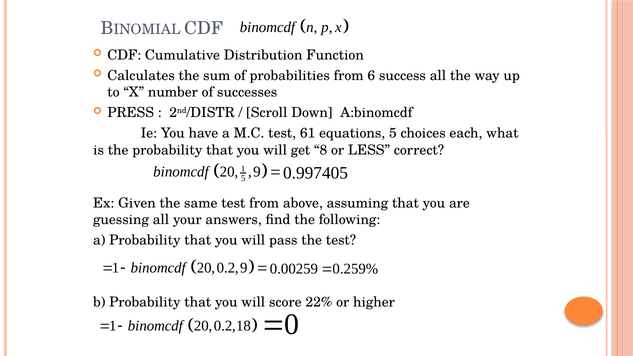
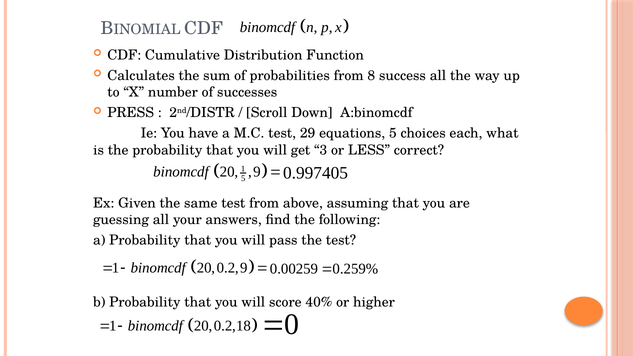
6: 6 -> 8 (371, 76)
61: 61 -> 29 (308, 133)
8: 8 -> 3 (321, 150)
22%: 22% -> 40% (319, 302)
